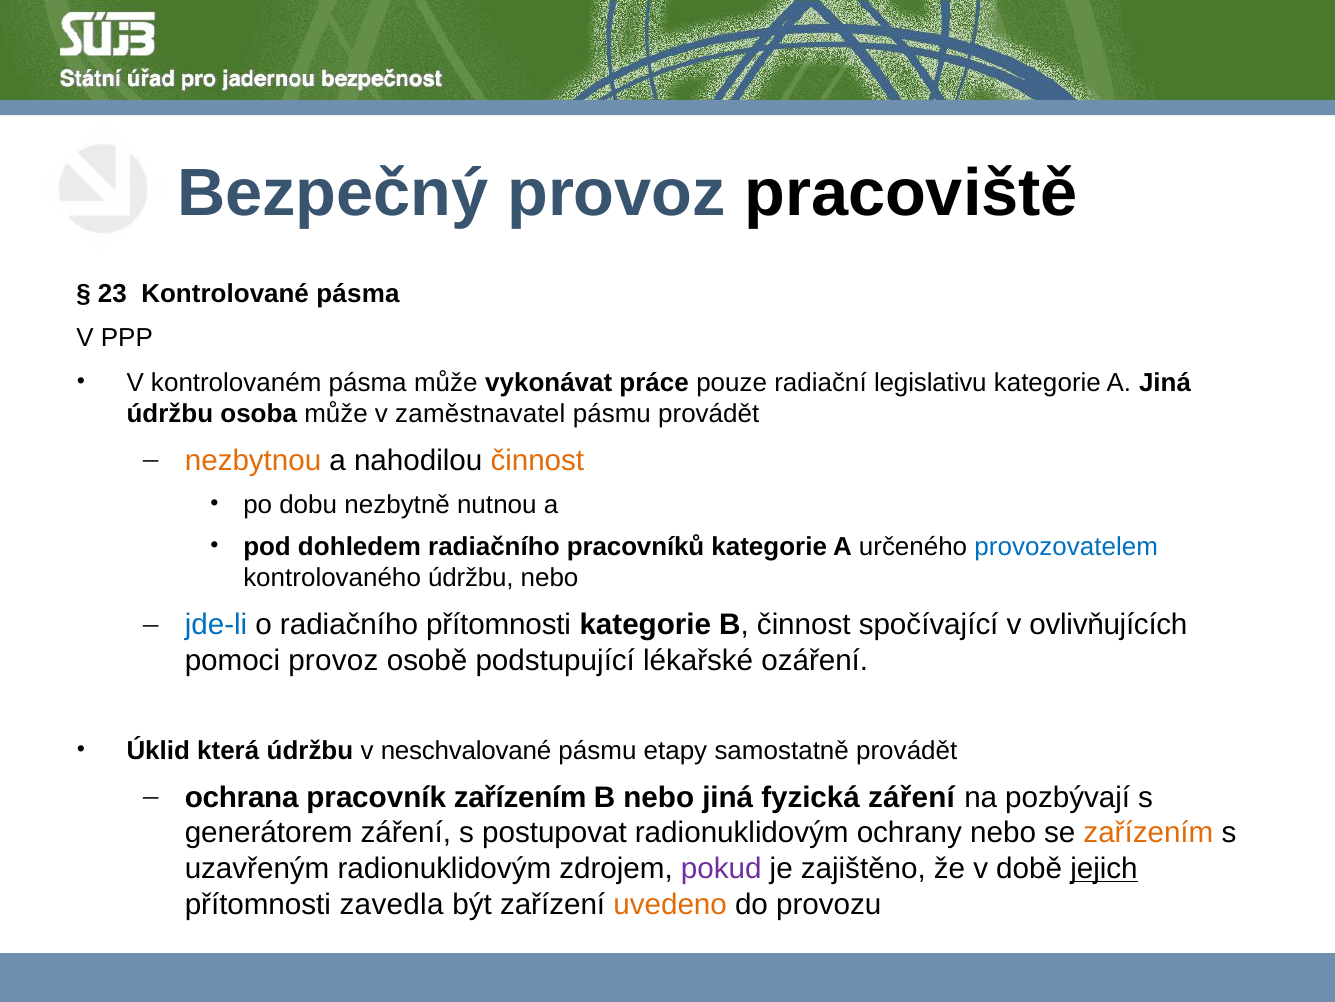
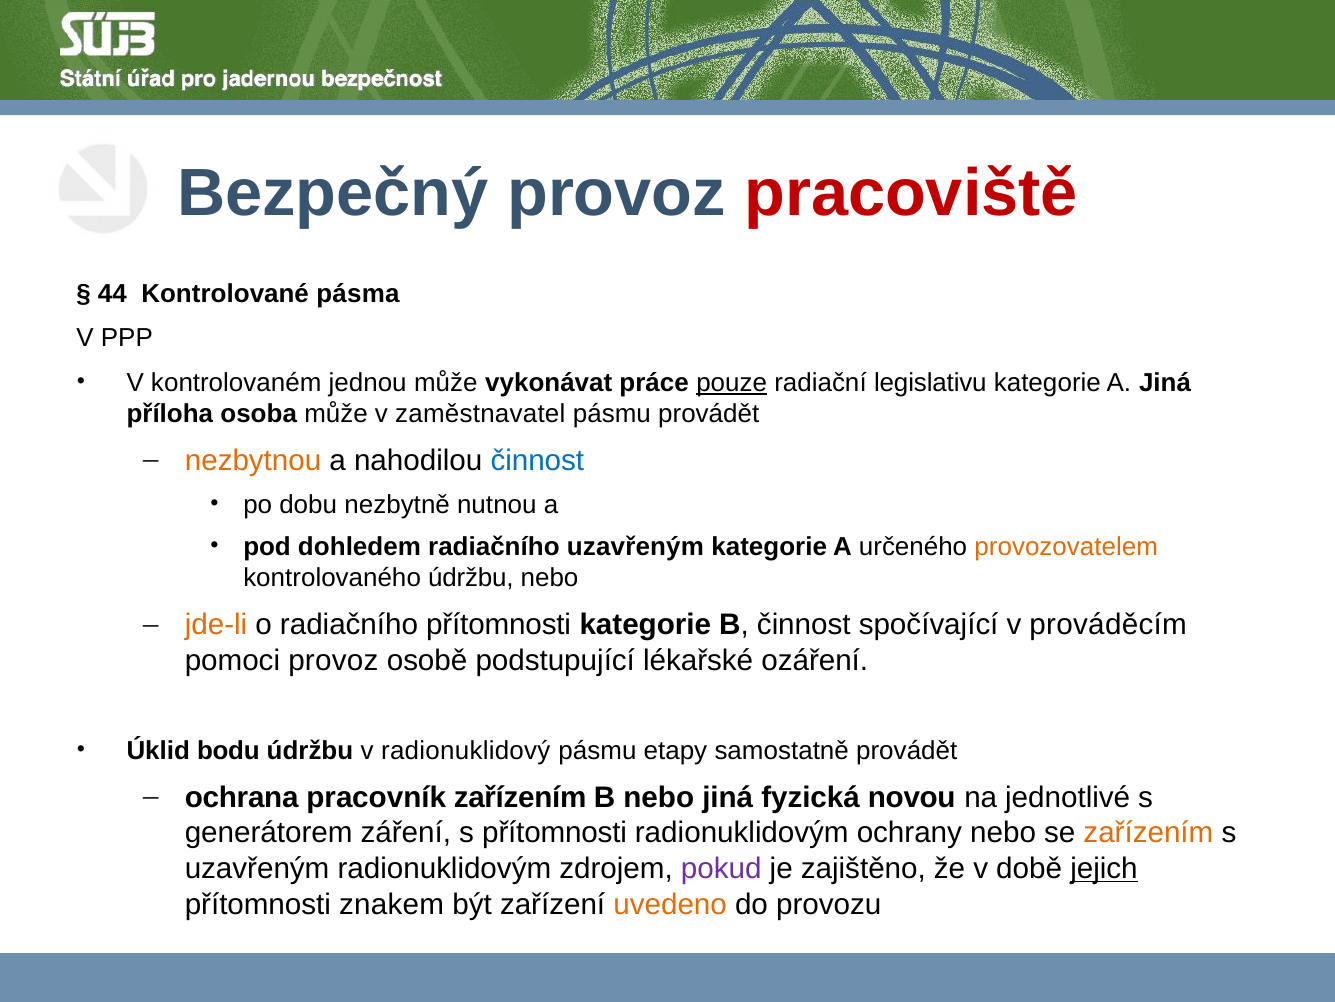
pracoviště colour: black -> red (911, 193)
23: 23 -> 44 (112, 294)
kontrolovaném pásma: pásma -> jednou (368, 382)
pouze underline: none -> present (732, 382)
údržbu: údržbu -> příloha (170, 413)
činnost colour: orange -> blue (537, 460)
radiačního pracovníků: pracovníků -> uzavřeným (635, 547)
provozovatelem colour: blue -> orange (1066, 547)
jde-li colour: blue -> orange (216, 624)
ovlivňujících: ovlivňujících -> prováděcím (1108, 624)
která: která -> bodu (228, 750)
neschvalované: neschvalované -> radionuklidový (466, 750)
fyzická záření: záření -> novou (912, 797)
pozbývají: pozbývají -> jednotlivé (1068, 797)
s postupovat: postupovat -> přítomnosti (555, 832)
zavedla: zavedla -> znakem (392, 904)
